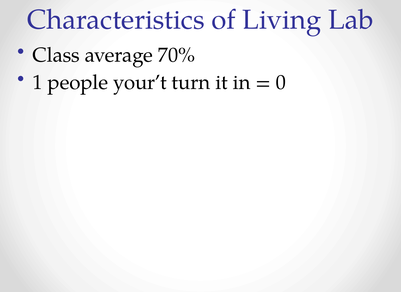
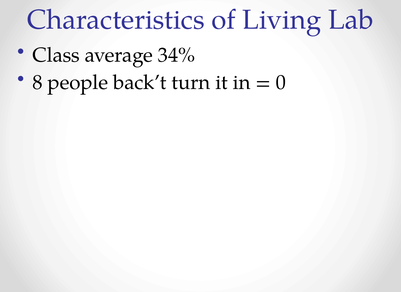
70%: 70% -> 34% (177, 55)
1: 1 -> 8 (37, 82)
your’t: your’t -> back’t (140, 82)
